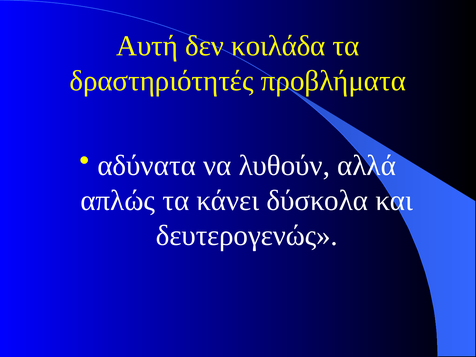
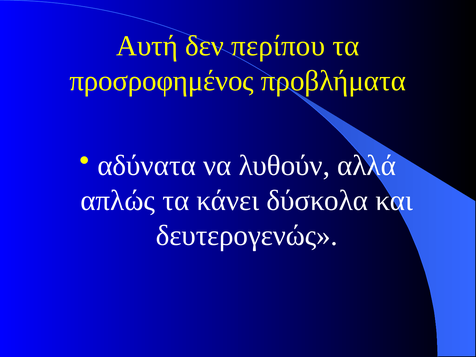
κοιλάδα: κοιλάδα -> περίπου (278, 46)
δραστηριότητές: δραστηριότητές -> προσροφημένος (162, 81)
